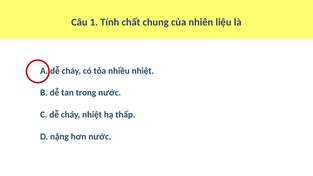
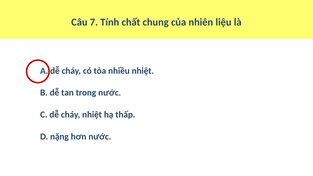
1: 1 -> 7 (94, 22)
